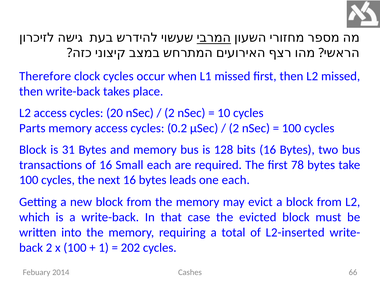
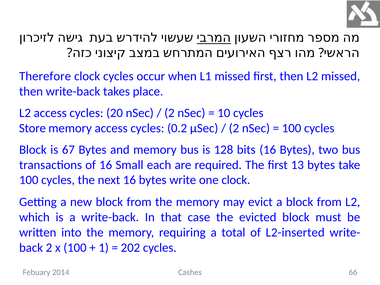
Parts: Parts -> Store (32, 128)
31: 31 -> 67 (68, 150)
78: 78 -> 13 (297, 165)
leads: leads -> write (183, 180)
one each: each -> clock (236, 180)
